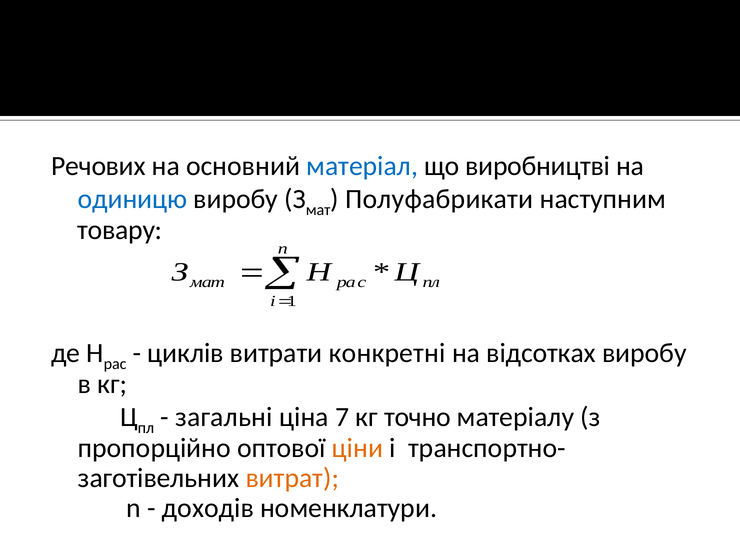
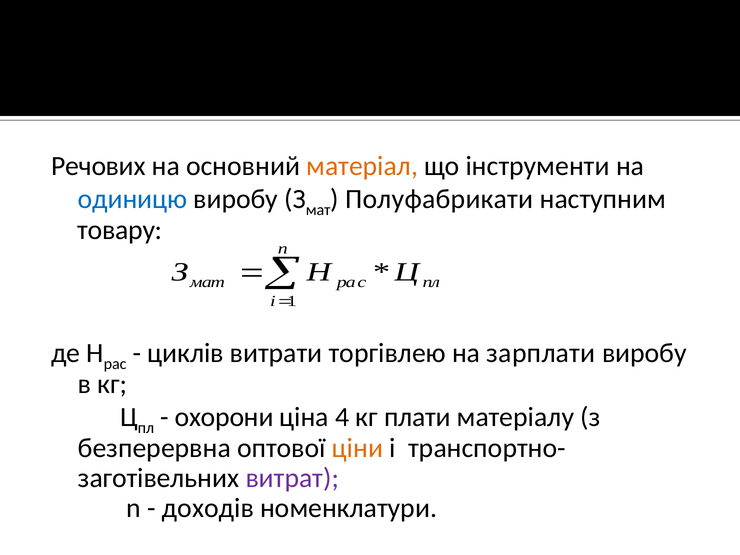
матеріал colour: blue -> orange (362, 166)
виробництві: виробництві -> інструменти (538, 166)
конкретні: конкретні -> торгівлею (387, 353)
відсотках: відсотках -> зарплати (541, 353)
загальні: загальні -> охорони (224, 417)
7: 7 -> 4 (342, 417)
точно: точно -> плати (417, 417)
пропорційно: пропорційно -> безперервна (154, 448)
витрат colour: orange -> purple (292, 478)
